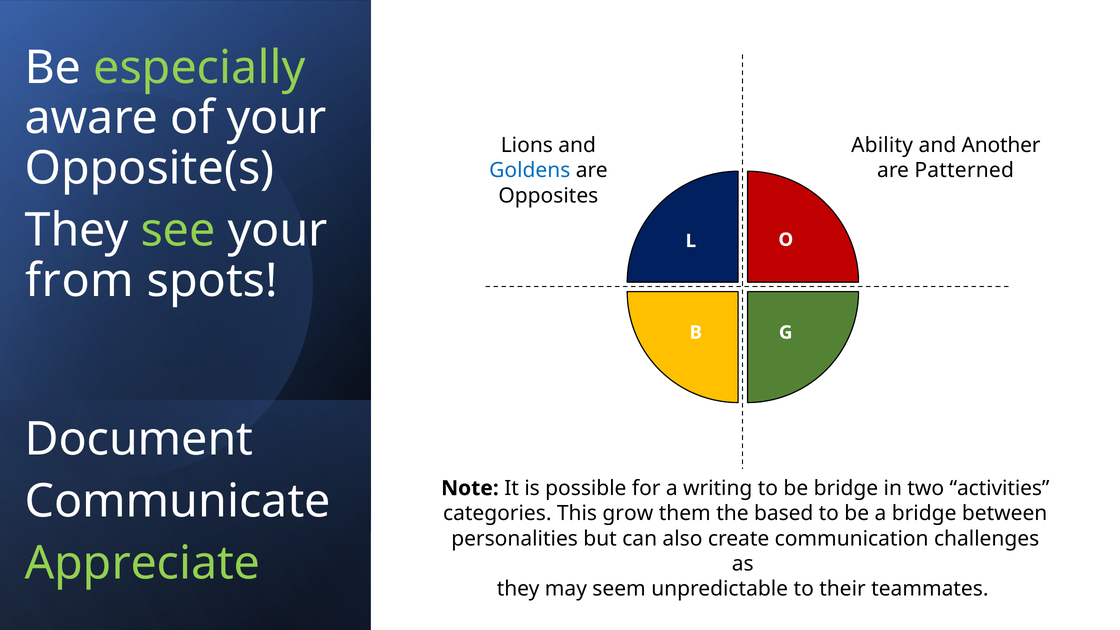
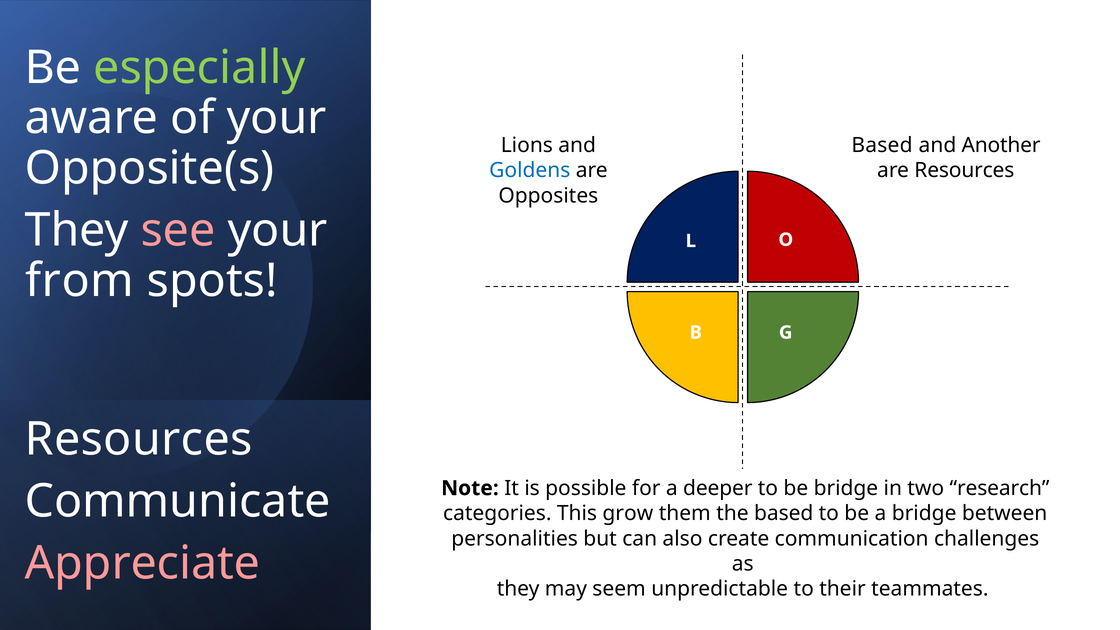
Ability: Ability -> Based (882, 145)
are Patterned: Patterned -> Resources (964, 170)
see colour: light green -> pink (178, 230)
Document: Document -> Resources (139, 439)
writing: writing -> deeper (718, 488)
activities: activities -> research (1000, 488)
Appreciate colour: light green -> pink (142, 564)
